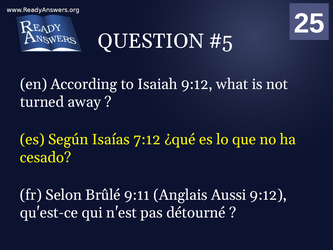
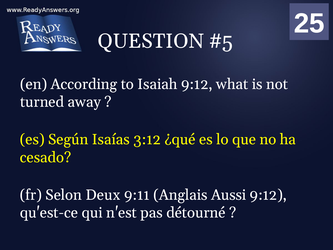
7:12: 7:12 -> 3:12 (147, 139)
Brûlé: Brûlé -> Deux (103, 195)
